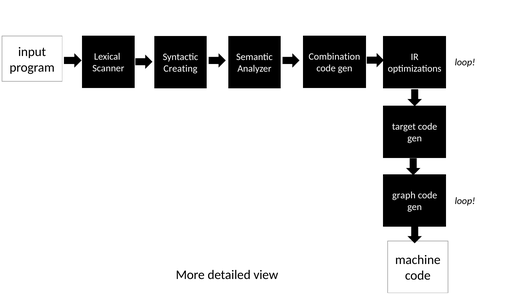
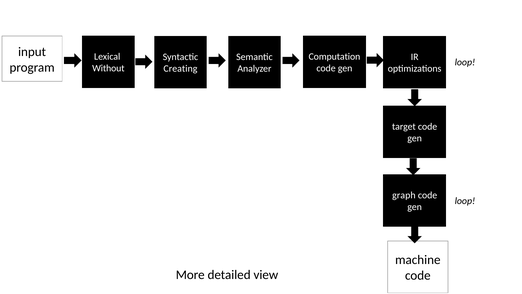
Combination: Combination -> Computation (334, 57)
Scanner: Scanner -> Without (108, 68)
